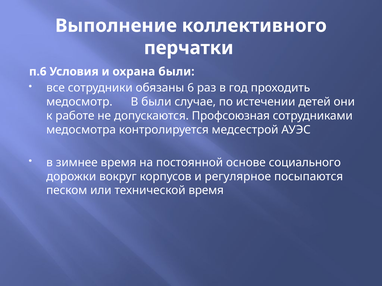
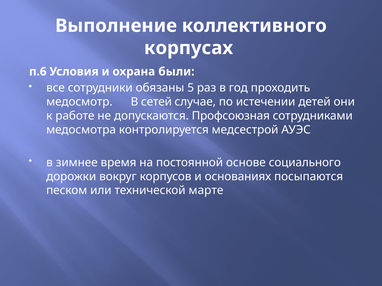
перчатки: перчатки -> корпусах (189, 48)
6: 6 -> 5 (191, 88)
В были: были -> сетей (156, 102)
регулярное: регулярное -> основаниях (238, 177)
технической время: время -> марте (206, 191)
